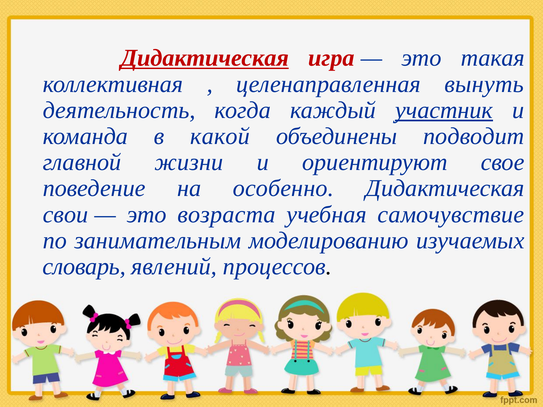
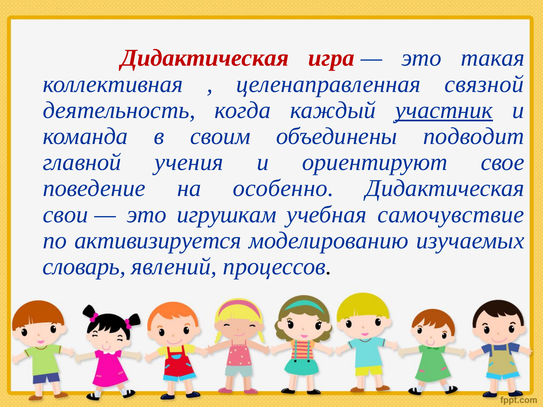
Дидактическая underline: present -> none (205, 58)
вынуть: вынуть -> связной (484, 84)
какой: какой -> своим (220, 136)
жизни: жизни -> учения (189, 162)
возраста: возраста -> игрушкам (227, 215)
занимательным: занимательным -> активизируется (158, 241)
